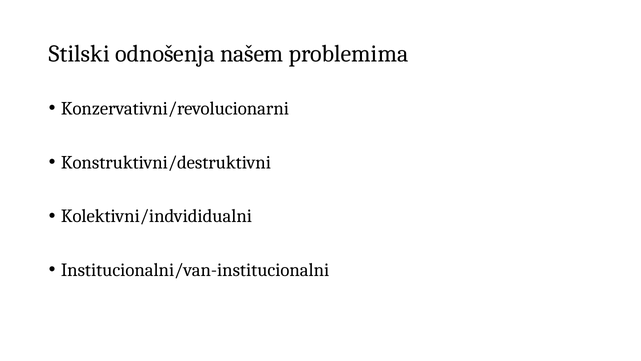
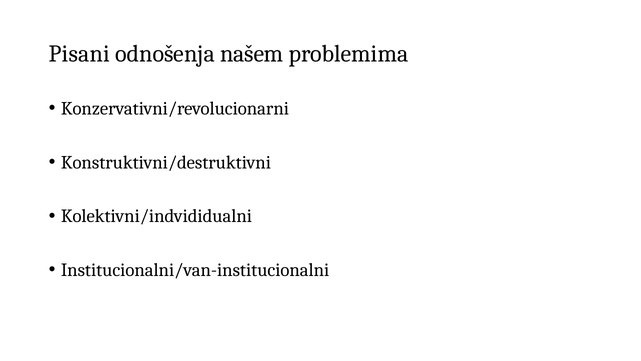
Stilski: Stilski -> Pisani (79, 54)
